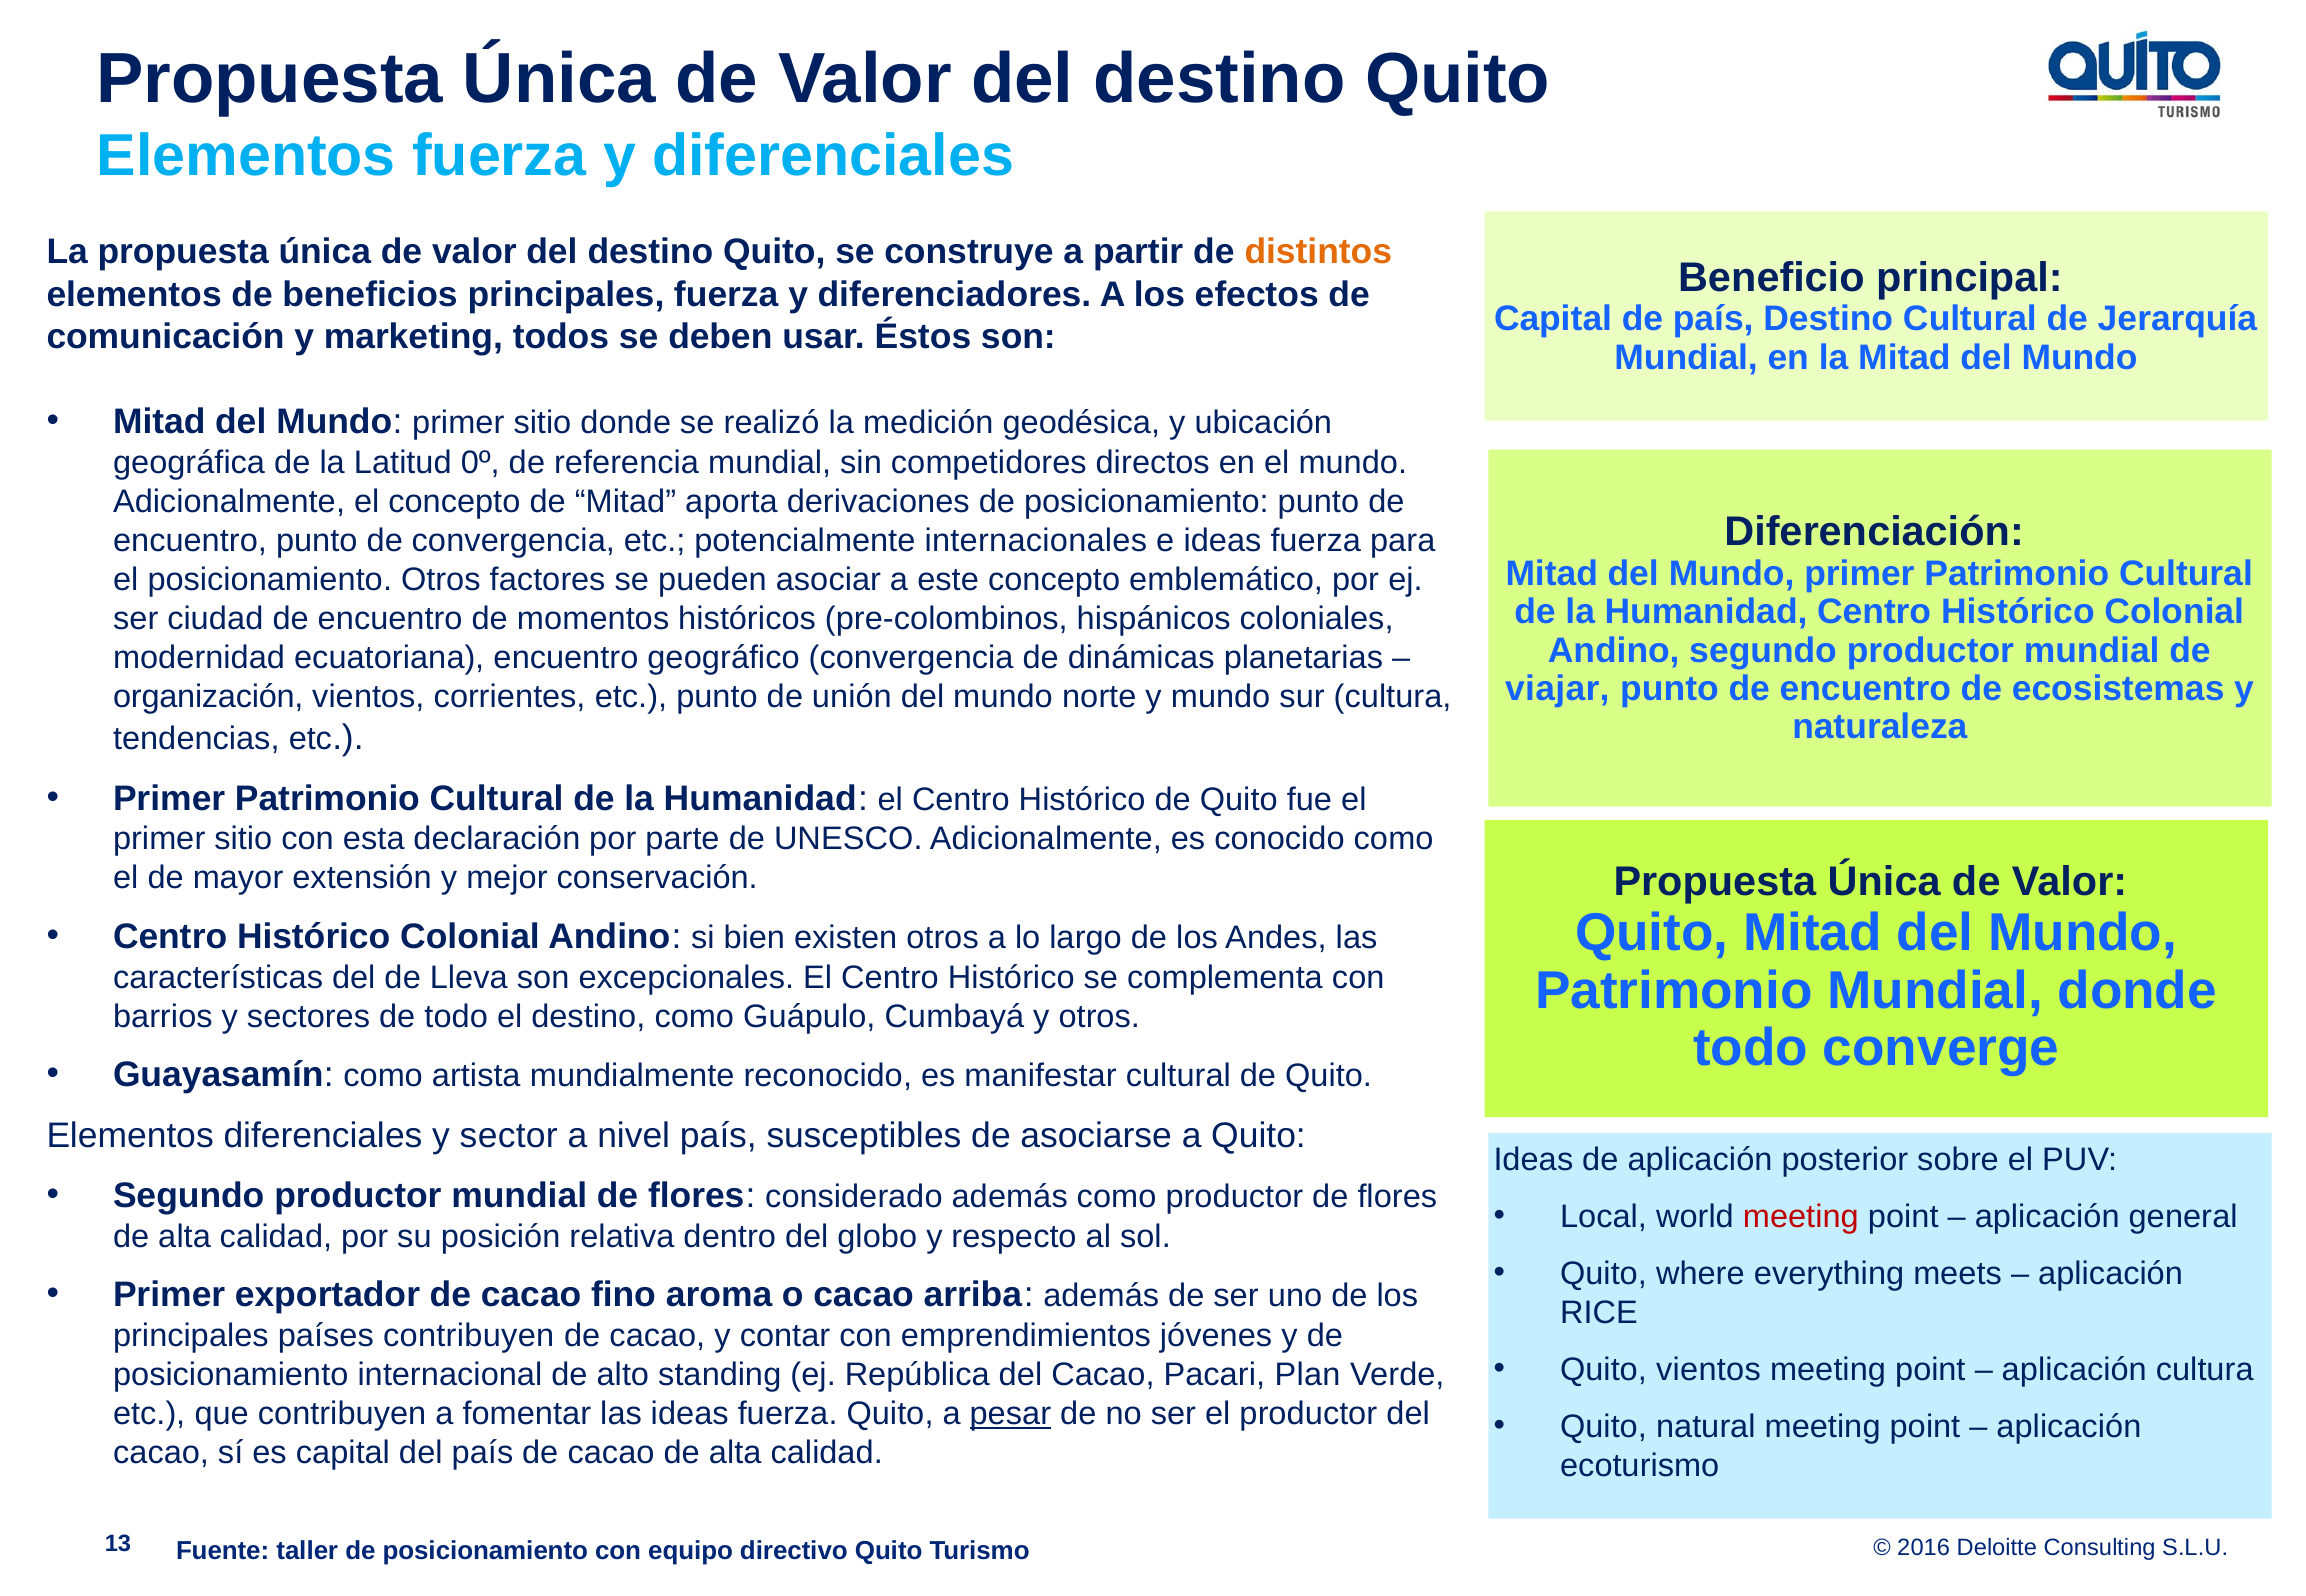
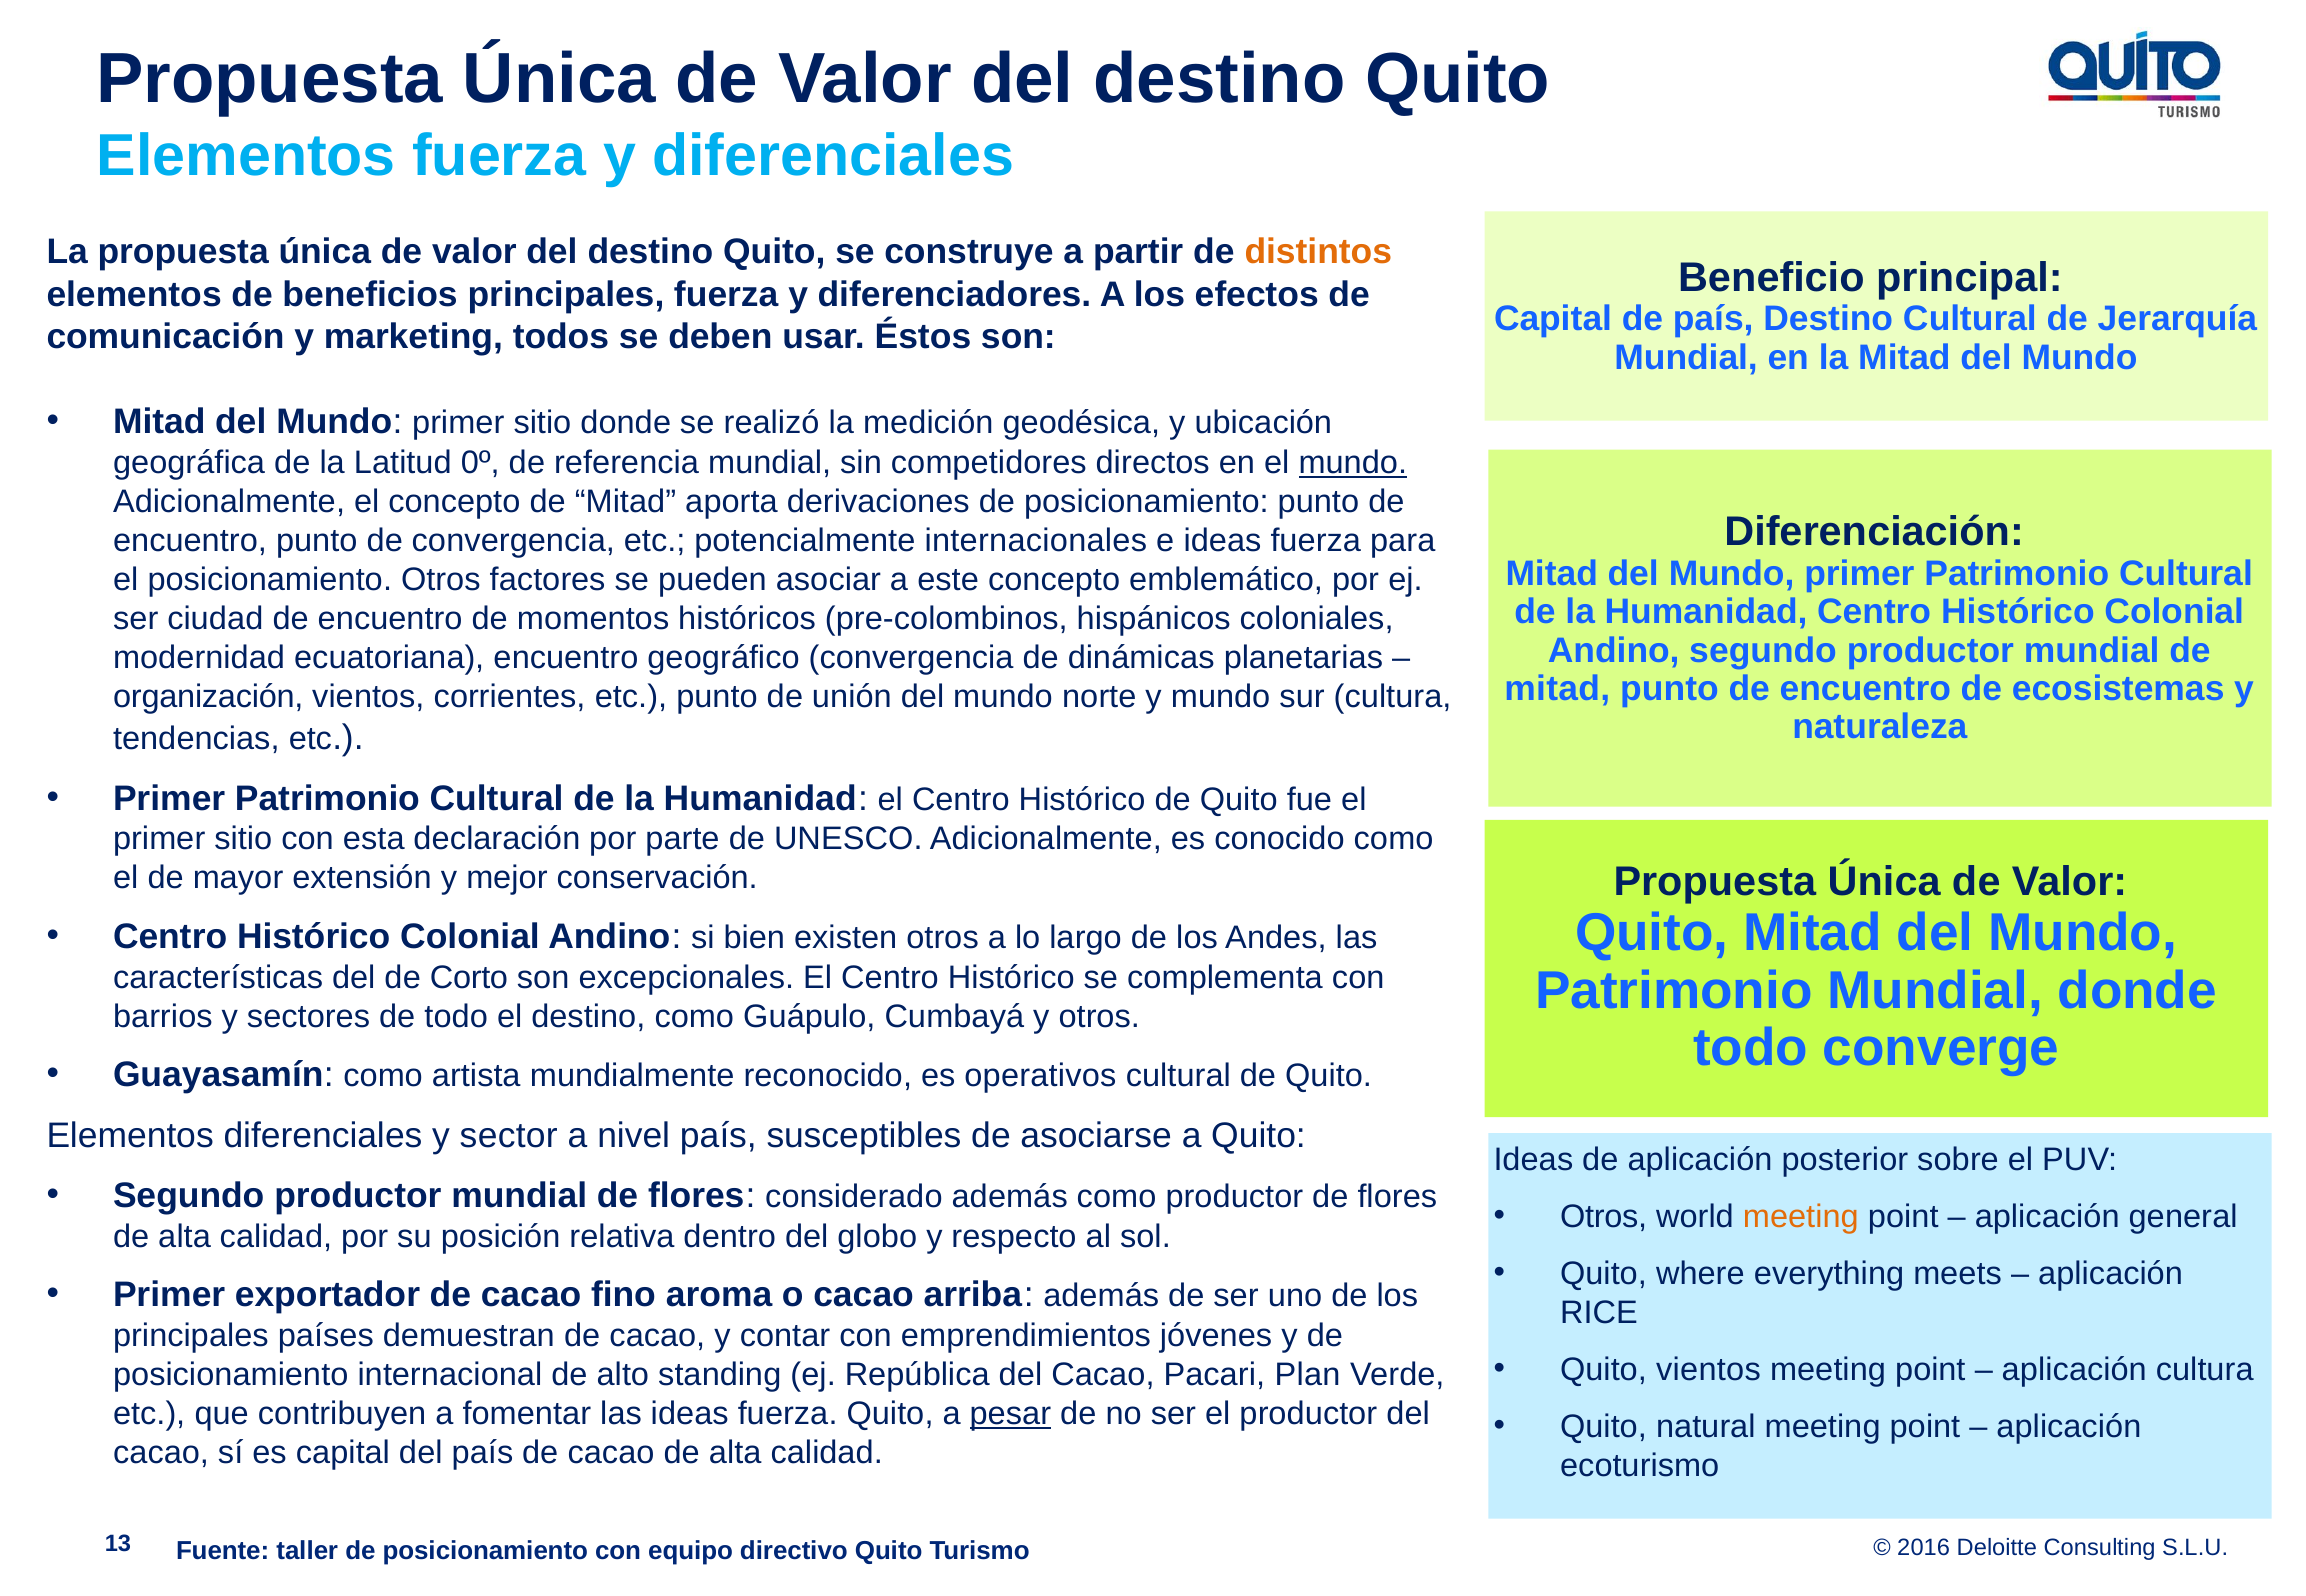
mundo underline: none -> present (1353, 463)
viajar: viajar -> mitad (1557, 689)
Lleva: Lleva -> Corto (469, 978)
manifestar: manifestar -> operativos (1040, 1076)
Local: Local -> Otros (1604, 1217)
meeting colour: red -> orange (1801, 1217)
países contribuyen: contribuyen -> demuestran (469, 1336)
